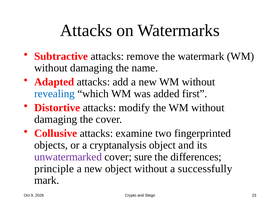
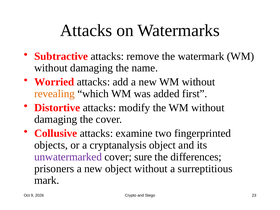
Adapted: Adapted -> Worried (54, 82)
revealing colour: blue -> orange (55, 94)
principle: principle -> prisoners (54, 169)
successfully: successfully -> surreptitious (205, 169)
